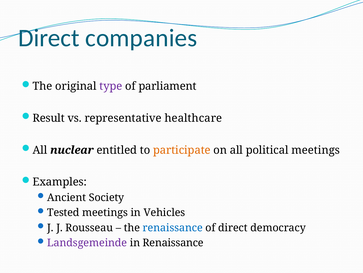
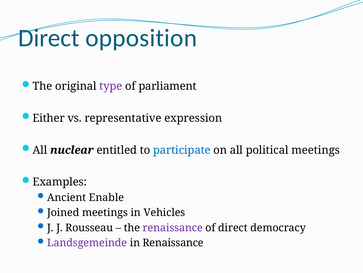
companies: companies -> opposition (141, 38)
Result: Result -> Either (49, 118)
healthcare: healthcare -> expression (193, 118)
participate colour: orange -> blue (182, 150)
Society: Society -> Enable (106, 197)
Tested: Tested -> Joined (63, 212)
renaissance colour: blue -> purple (173, 227)
